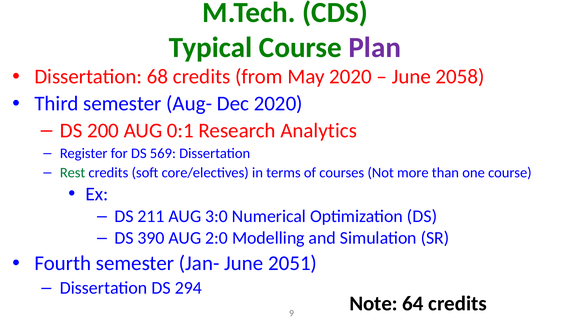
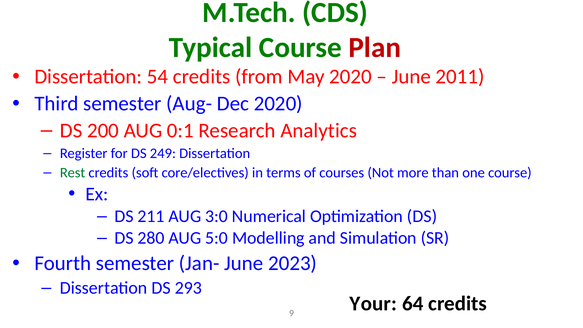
Plan colour: purple -> red (375, 48)
68: 68 -> 54 (158, 77)
2058: 2058 -> 2011 (460, 77)
569: 569 -> 249 (163, 153)
390: 390 -> 280 (151, 238)
2:0: 2:0 -> 5:0 (217, 238)
2051: 2051 -> 2023 (293, 263)
294: 294 -> 293 (188, 288)
Note: Note -> Your (373, 303)
